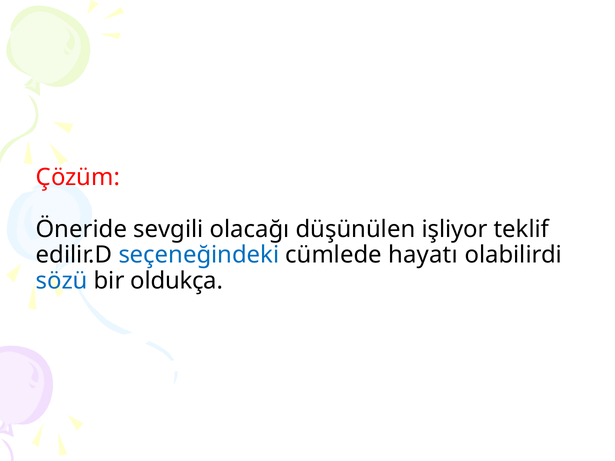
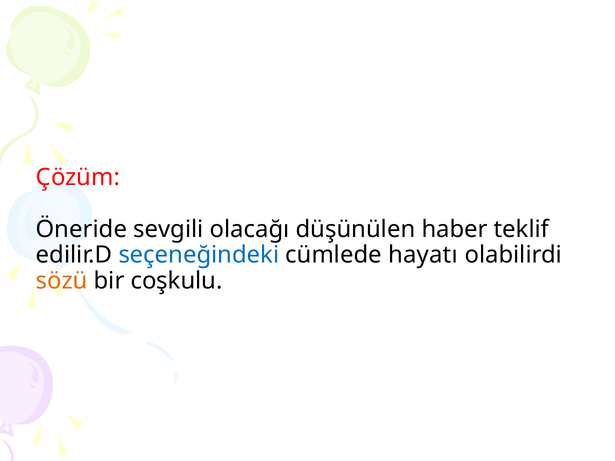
işliyor: işliyor -> haber (455, 229)
sözü colour: blue -> orange (62, 281)
oldukça: oldukça -> coşkulu (177, 281)
